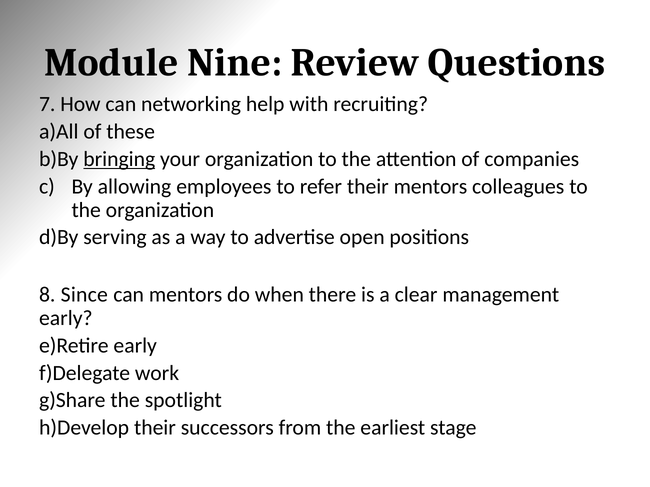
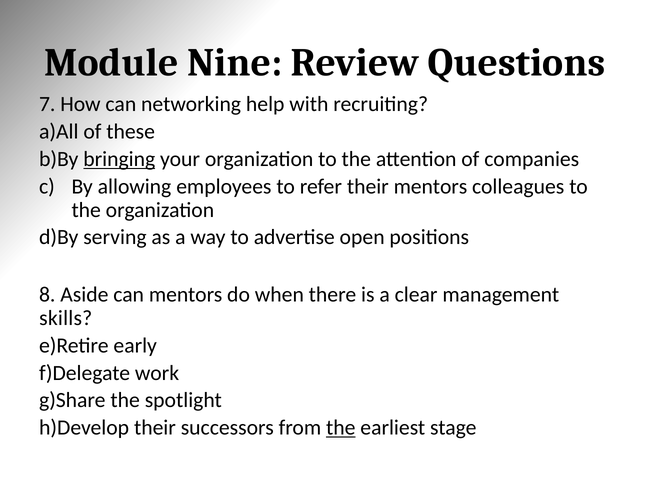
Since: Since -> Aside (84, 295)
early: early -> skills (66, 318)
the underline: none -> present (341, 428)
